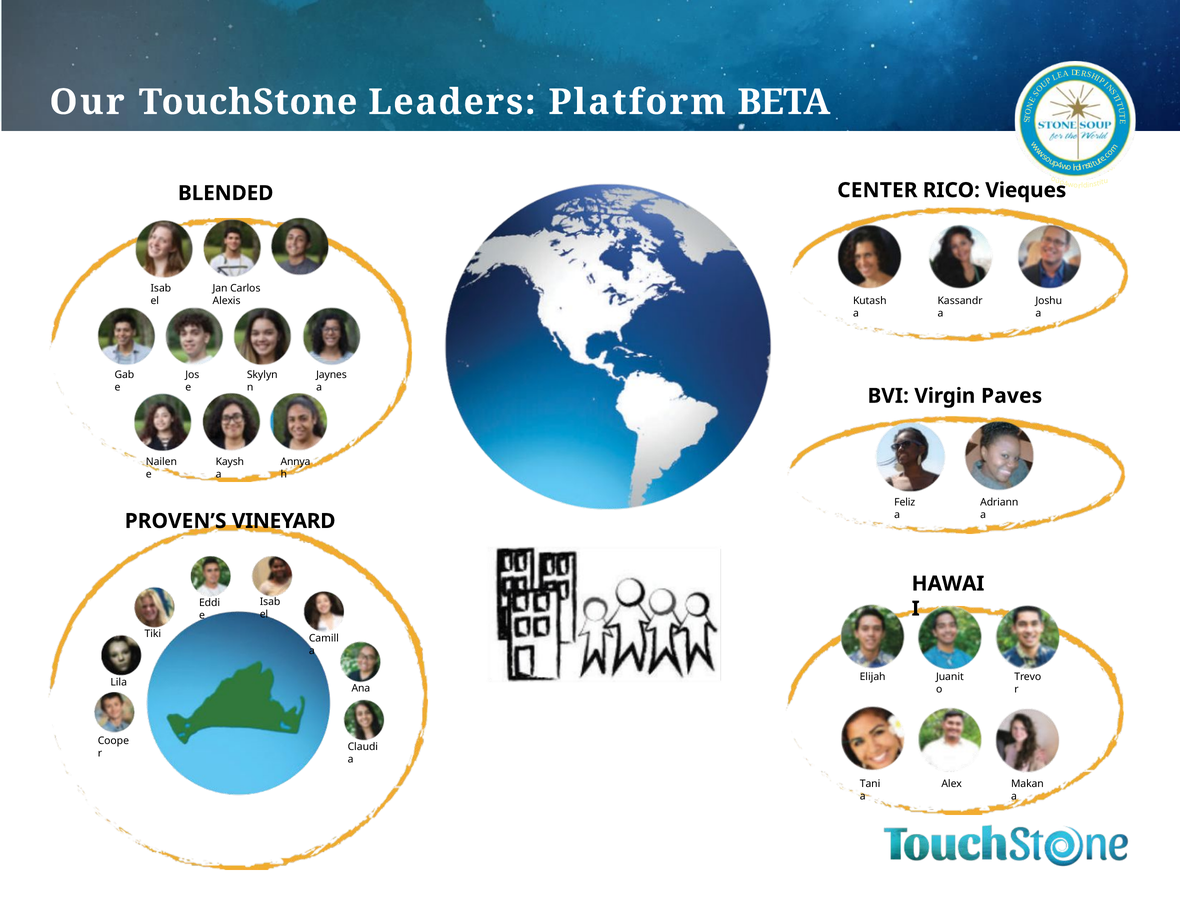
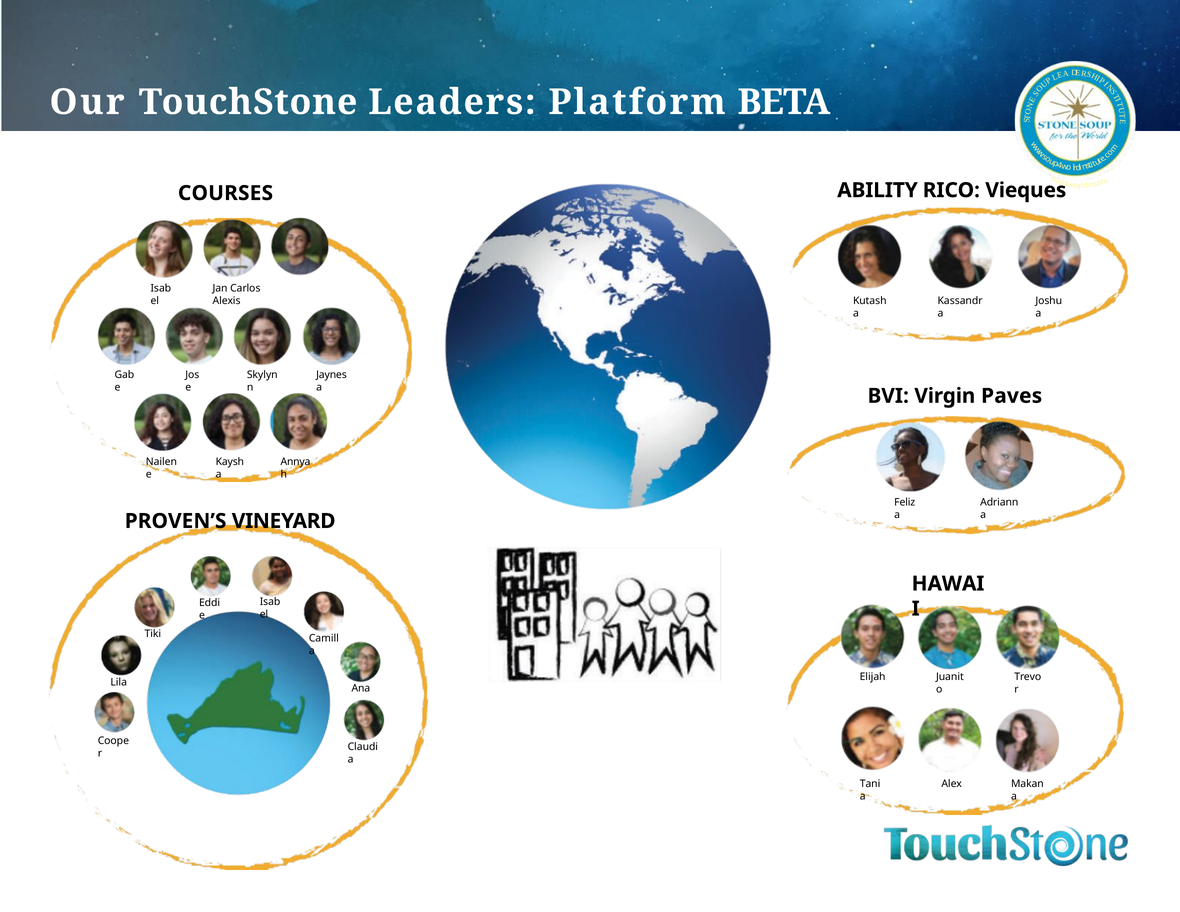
CENTER: CENTER -> ABILITY (878, 190)
BLENDED: BLENDED -> COURSES (226, 193)
